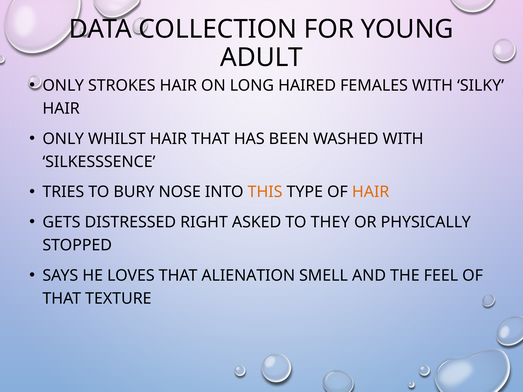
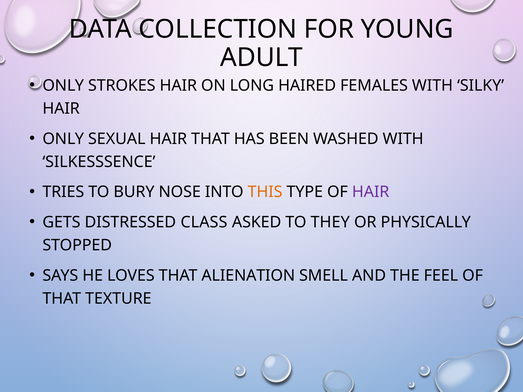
WHILST: WHILST -> SEXUAL (117, 139)
HAIR colour: orange -> purple (371, 192)
RIGHT: RIGHT -> CLASS (204, 222)
